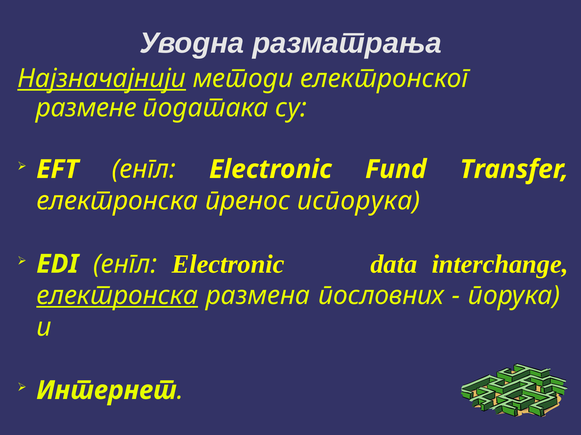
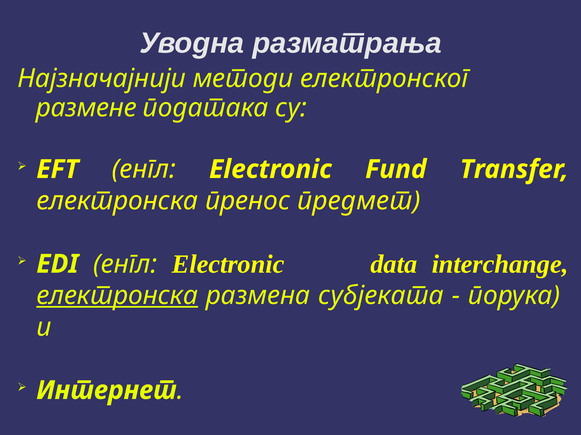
Најзначајнији underline: present -> none (102, 79)
испорука: испорука -> предмет (359, 201)
пословних: пословних -> субјеката (381, 296)
